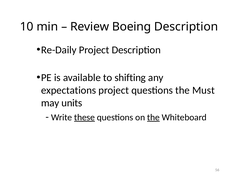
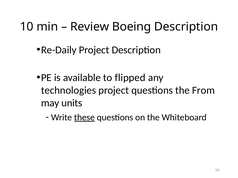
shifting: shifting -> flipped (130, 78)
expectations: expectations -> technologies (69, 91)
Must: Must -> From (203, 91)
the underline: present -> none (153, 118)
